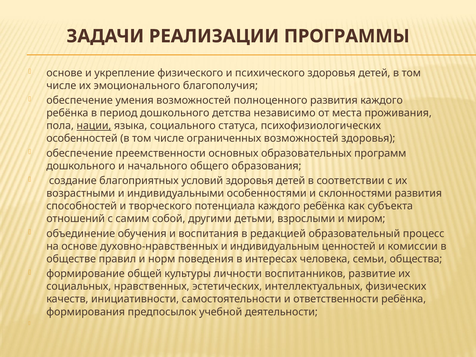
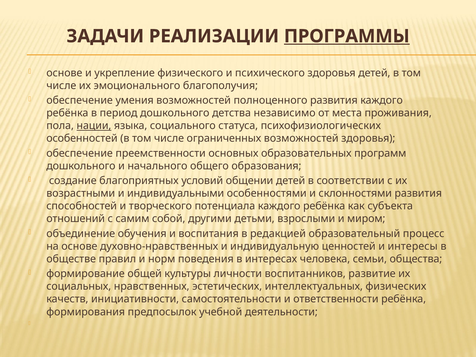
ПРОГРАММЫ underline: none -> present (347, 36)
условий здоровья: здоровья -> общении (250, 181)
индивидуальным: индивидуальным -> индивидуальную (275, 246)
комиссии: комиссии -> интересы (413, 246)
